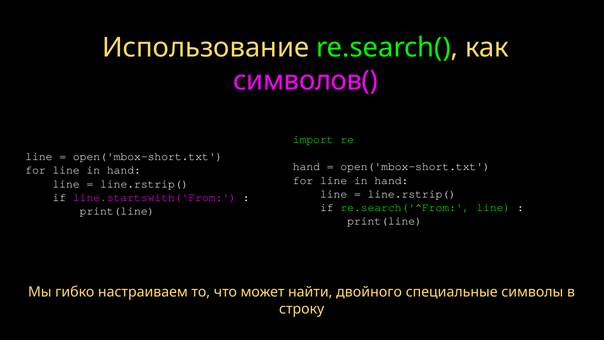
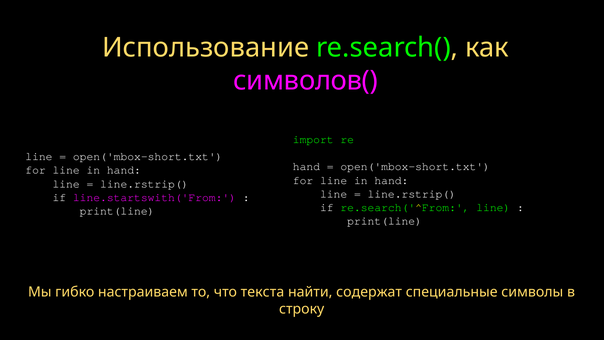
может: может -> текста (262, 292)
двойного: двойного -> содержат (369, 292)
